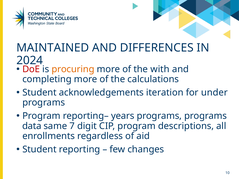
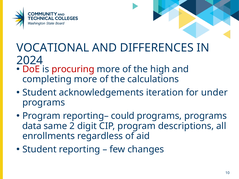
MAINTAINED: MAINTAINED -> VOCATIONAL (53, 48)
procuring colour: orange -> red (73, 69)
with: with -> high (160, 69)
years: years -> could (123, 116)
7: 7 -> 2 (72, 126)
